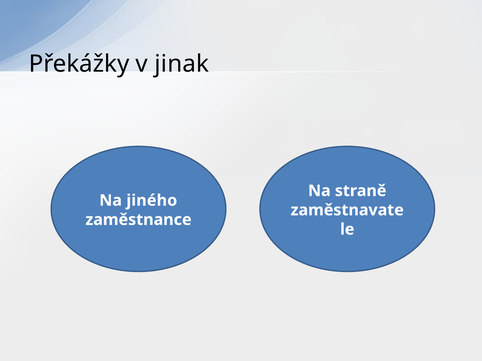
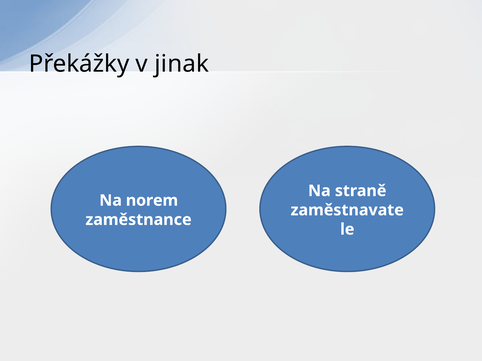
jiného: jiného -> norem (152, 201)
